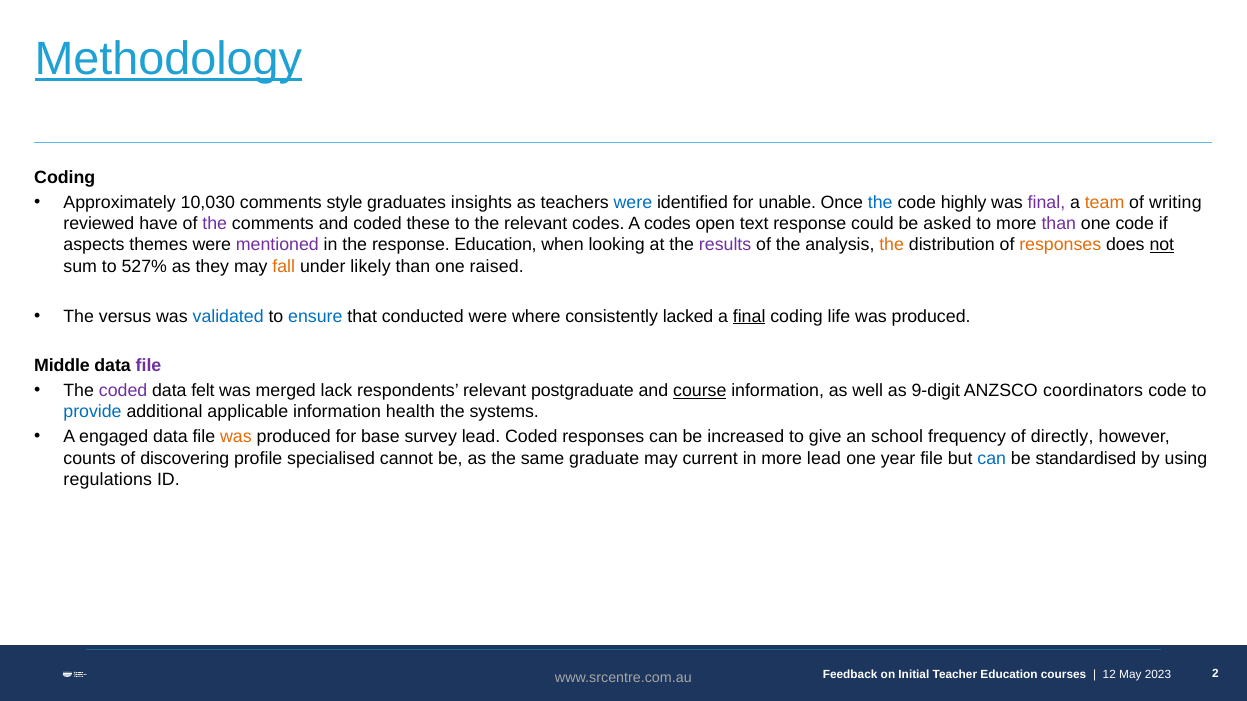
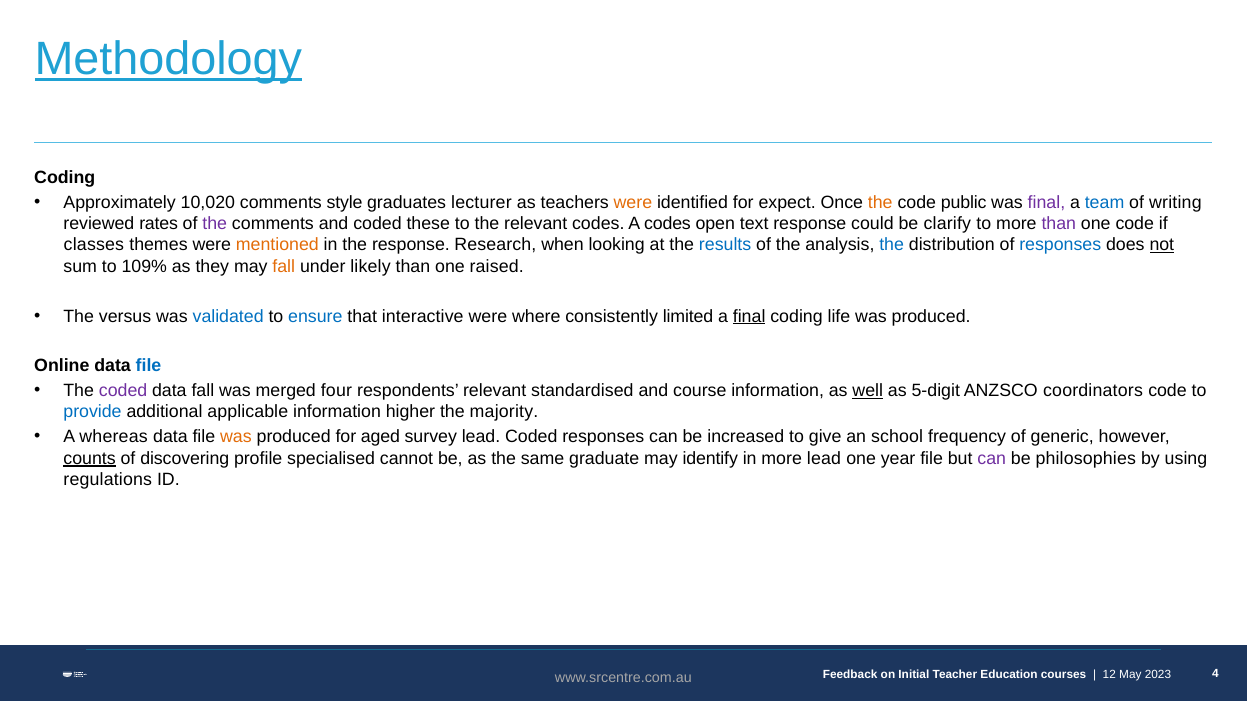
10,030: 10,030 -> 10,020 (208, 202)
insights: insights -> lecturer (481, 202)
were colour: blue -> orange (633, 202)
unable: unable -> expect (787, 202)
the colour: blue -> orange (880, 202)
highly: highly -> public (964, 202)
team colour: orange -> blue (1105, 202)
have: have -> rates (159, 224)
asked: asked -> clarify (947, 224)
aspects: aspects -> classes (94, 245)
mentioned colour: purple -> orange (277, 245)
response Education: Education -> Research (495, 245)
results colour: purple -> blue (725, 245)
the colour: orange -> blue (892, 245)
responses colour: orange -> blue (1060, 245)
527%: 527% -> 109% (144, 267)
conducted: conducted -> interactive (423, 316)
lacked: lacked -> limited (688, 316)
Middle: Middle -> Online (62, 366)
file colour: purple -> blue (149, 366)
data felt: felt -> fall (203, 391)
lack: lack -> four (336, 391)
postgraduate: postgraduate -> standardised (582, 391)
course underline: present -> none (700, 391)
well underline: none -> present (868, 391)
9-digit: 9-digit -> 5-digit (936, 391)
health: health -> higher (410, 412)
systems: systems -> majority (504, 412)
engaged: engaged -> whereas (114, 437)
base: base -> aged (380, 437)
directly: directly -> generic (1062, 437)
counts underline: none -> present (90, 459)
current: current -> identify (710, 459)
can colour: blue -> purple (992, 459)
standardised: standardised -> philosophies (1086, 459)
2: 2 -> 4 (1215, 674)
